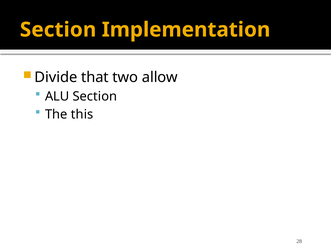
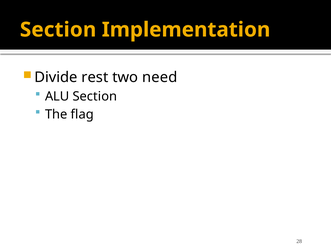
that: that -> rest (95, 77)
allow: allow -> need (160, 77)
this: this -> flag (82, 114)
